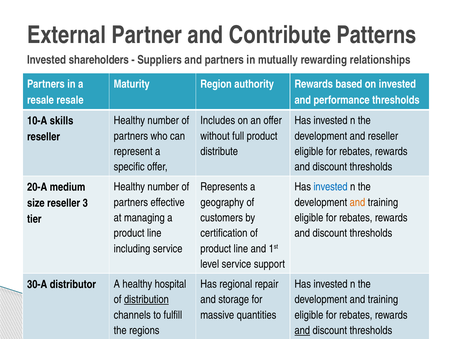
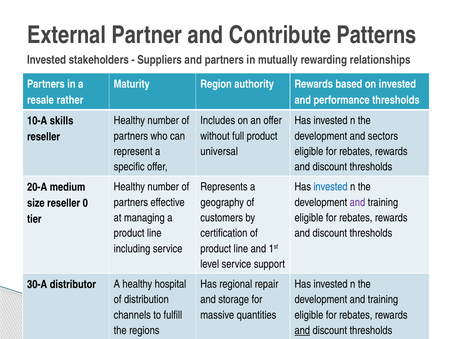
shareholders: shareholders -> stakeholders (99, 60)
resale resale: resale -> rather (70, 100)
and reseller: reseller -> sectors (383, 136)
distribute: distribute -> universal (219, 151)
and colour: orange -> purple (357, 202)
3: 3 -> 0 (85, 203)
distribution underline: present -> none (146, 300)
